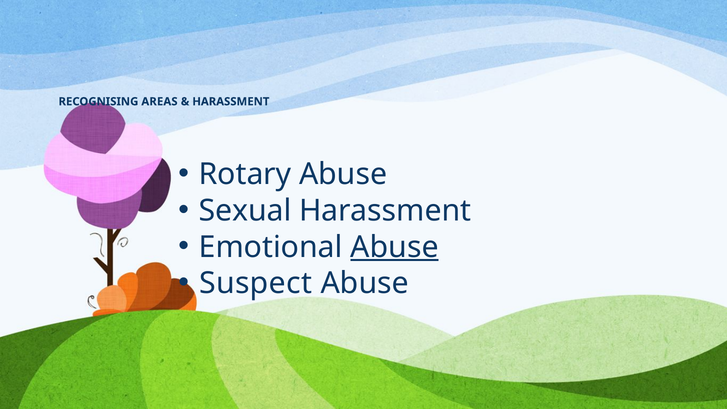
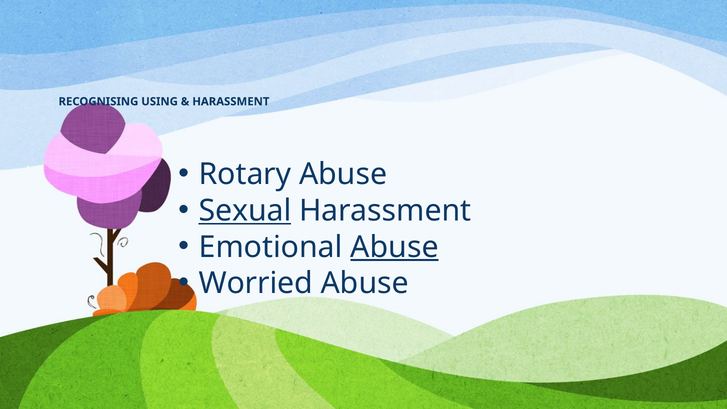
AREAS: AREAS -> USING (160, 102)
Sexual underline: none -> present (245, 211)
Suspect: Suspect -> Worried (256, 283)
